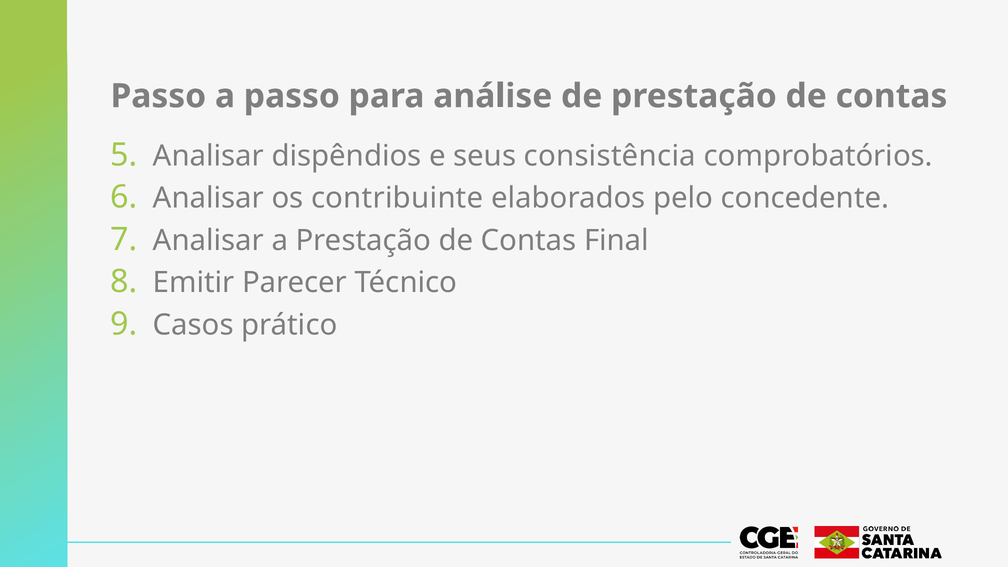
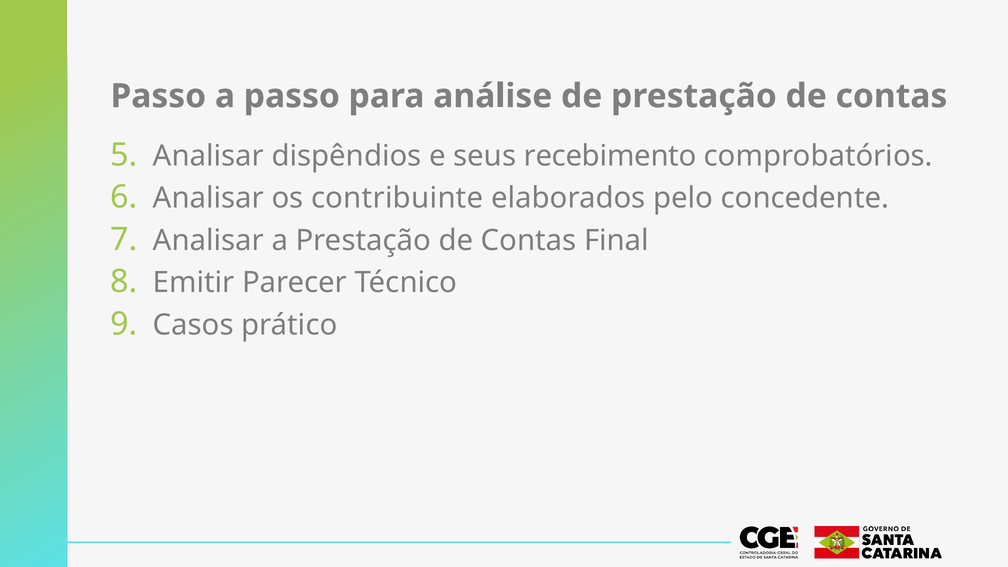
consistência: consistência -> recebimento (610, 156)
